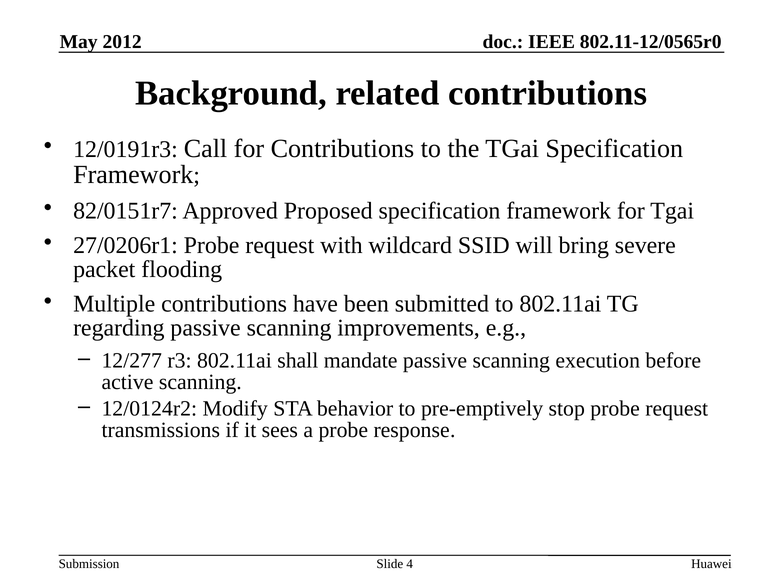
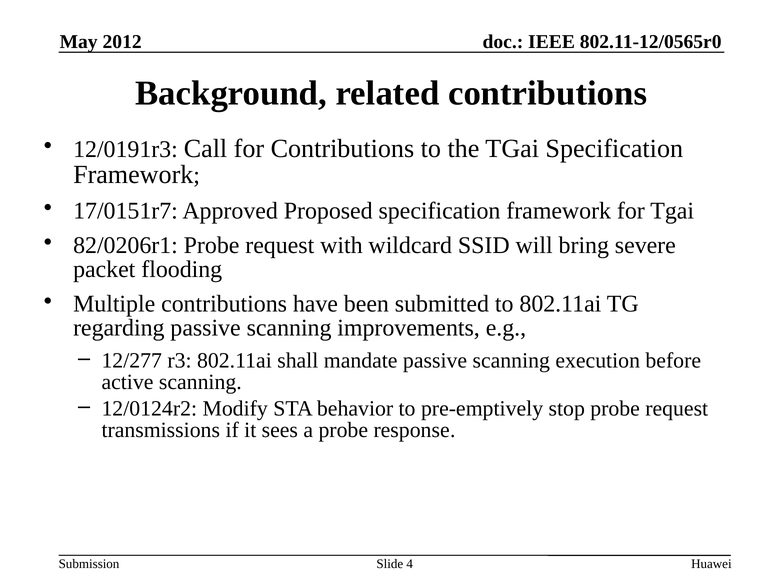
82/0151r7: 82/0151r7 -> 17/0151r7 (125, 210)
27/0206r1: 27/0206r1 -> 82/0206r1 (125, 245)
